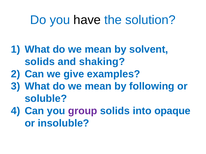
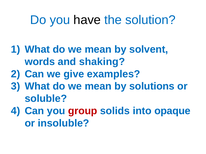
solids: solids -> words (40, 62)
following: following -> solutions (152, 87)
group colour: purple -> red (83, 111)
